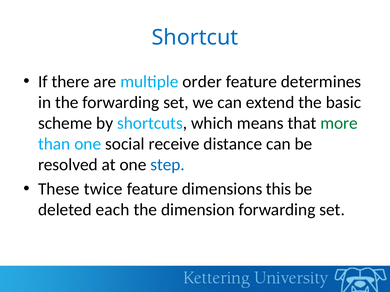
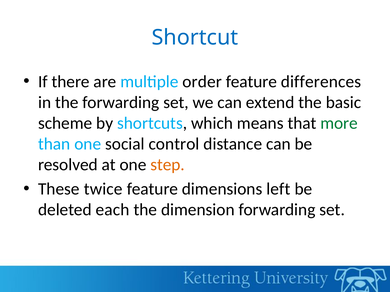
determines: determines -> differences (321, 82)
receive: receive -> control (174, 144)
step colour: blue -> orange (168, 165)
this: this -> left (278, 189)
